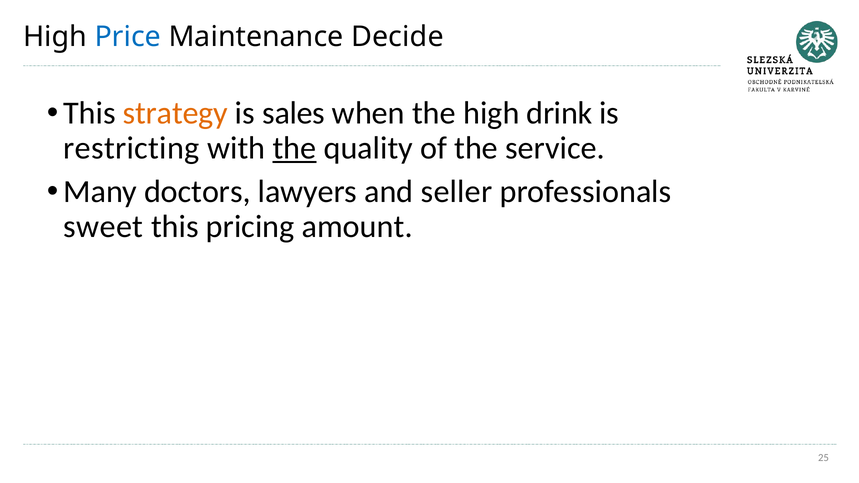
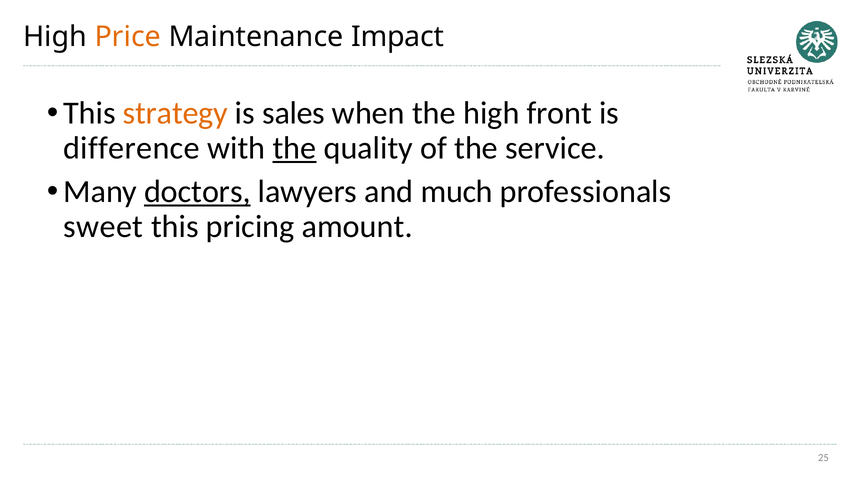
Price colour: blue -> orange (128, 37)
Decide: Decide -> Impact (398, 37)
drink: drink -> front (559, 113)
restricting: restricting -> difference (131, 148)
doctors underline: none -> present (197, 192)
seller: seller -> much (457, 192)
